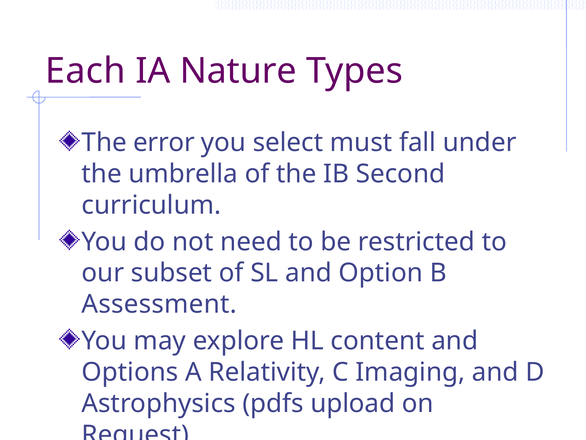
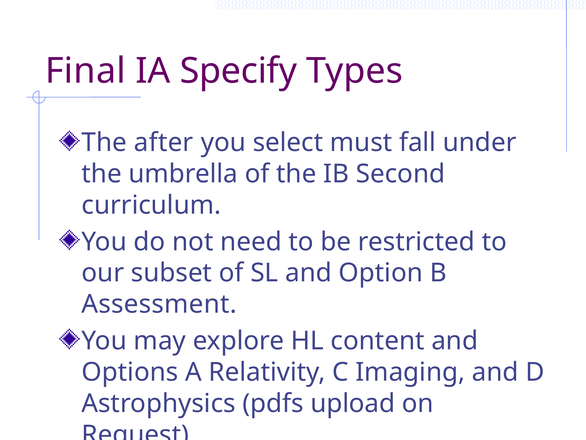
Each: Each -> Final (85, 71)
Nature: Nature -> Specify (238, 71)
error: error -> after (164, 142)
